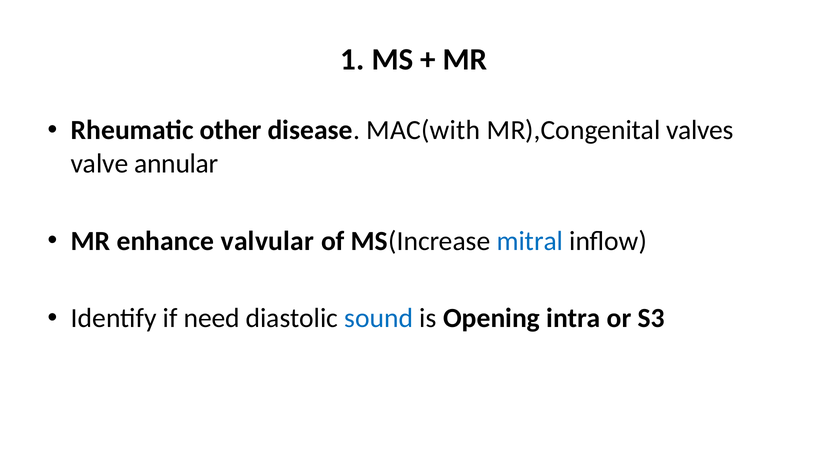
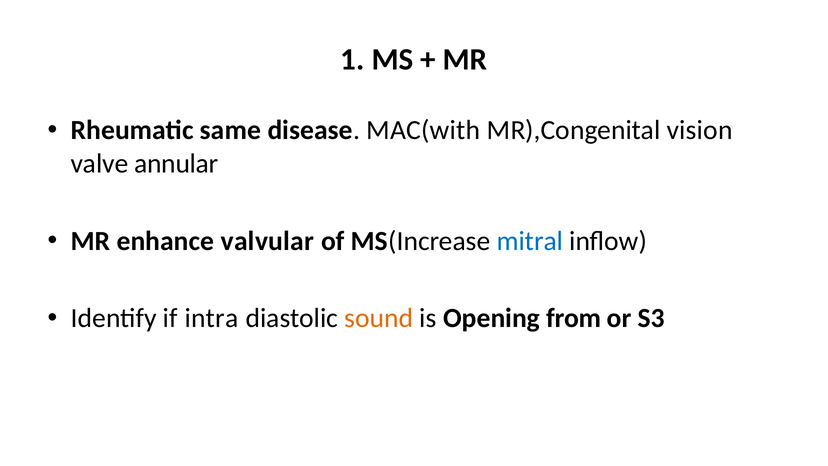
other: other -> same (231, 130)
valves: valves -> vision (700, 130)
need: need -> intra (212, 318)
sound colour: blue -> orange (379, 318)
intra: intra -> from (574, 318)
